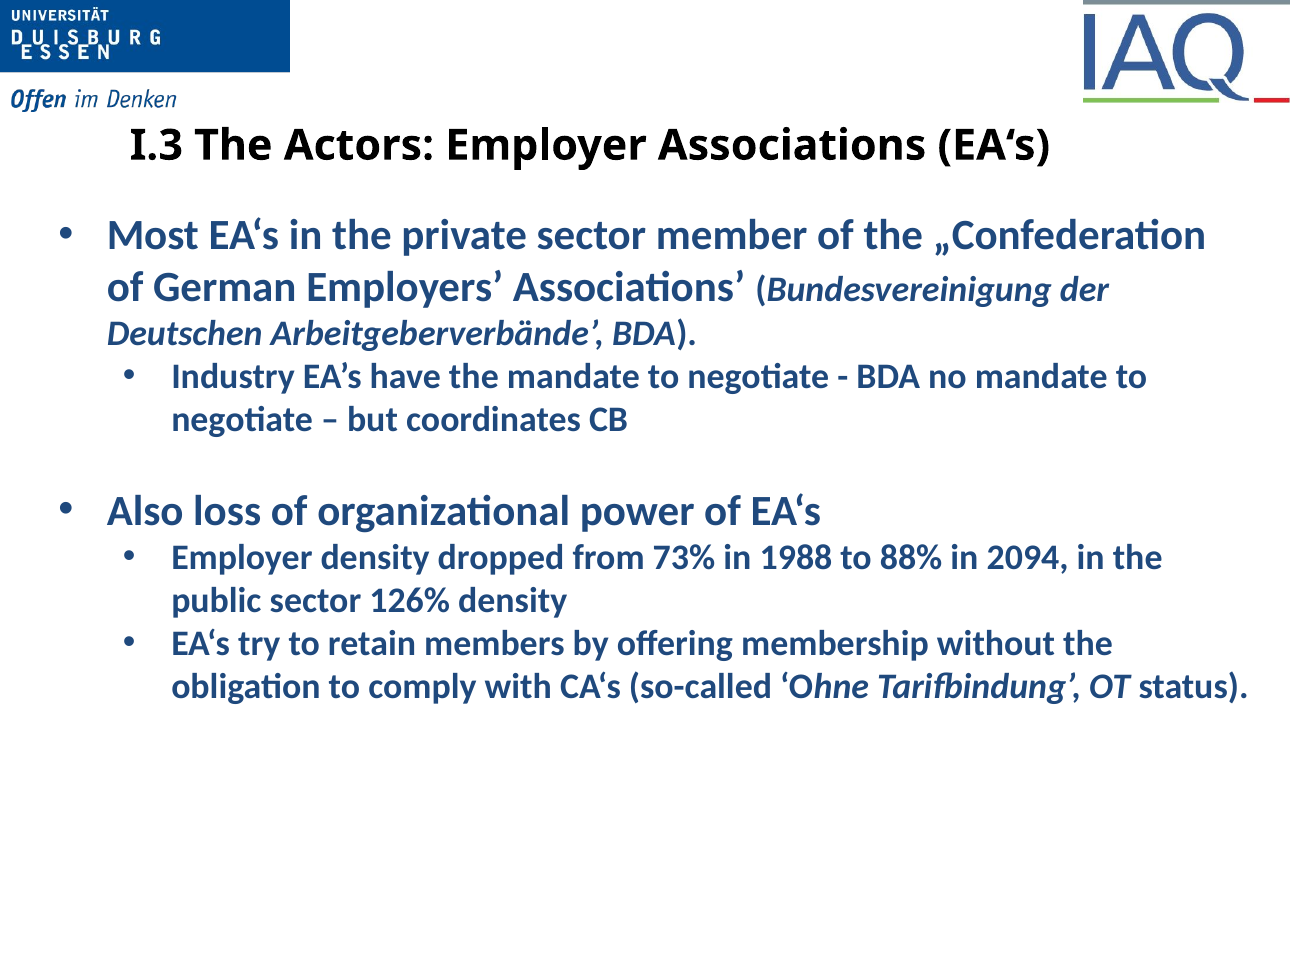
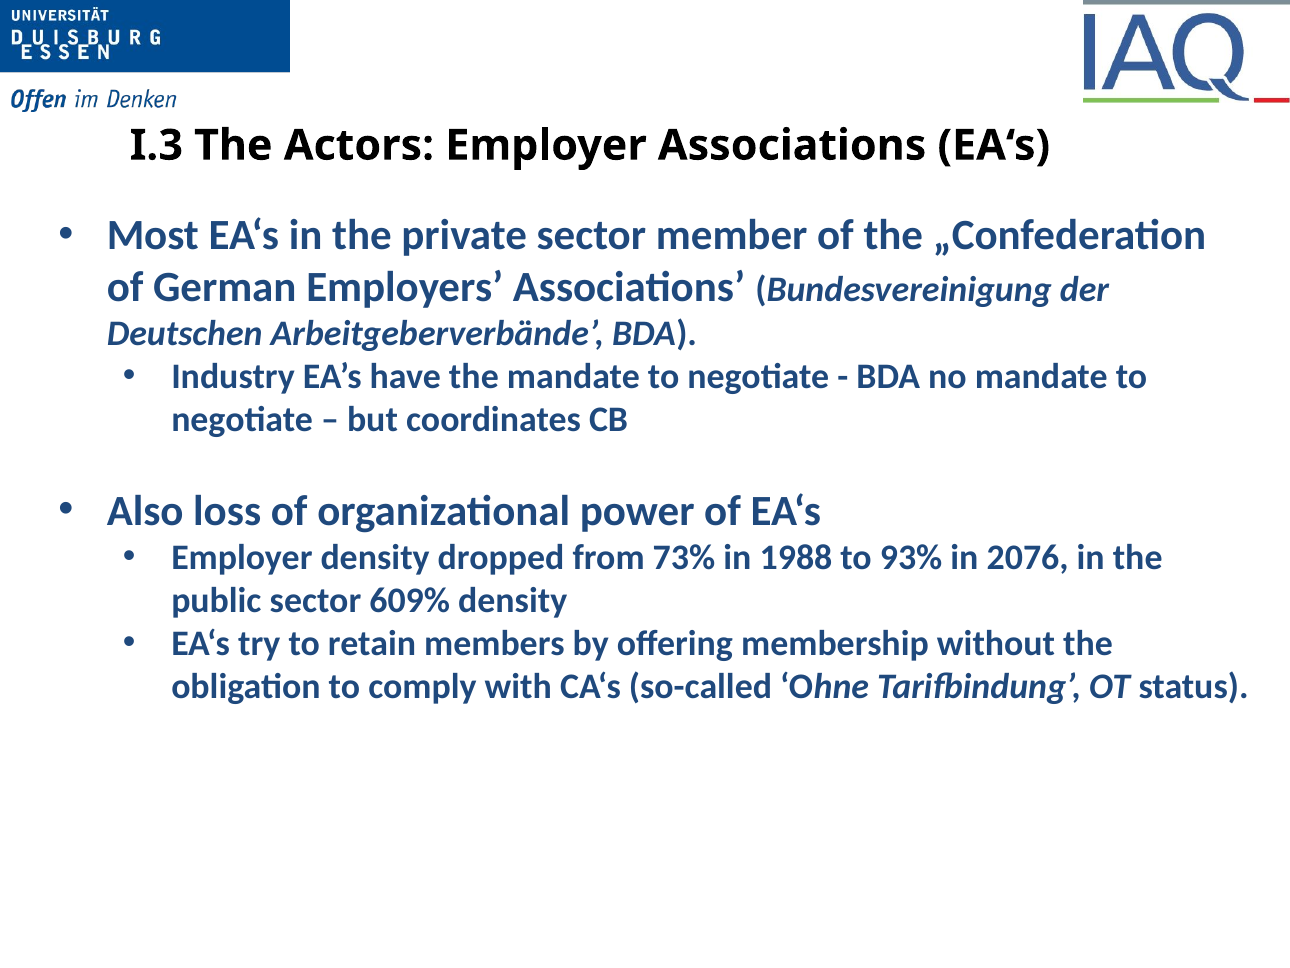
88%: 88% -> 93% (911, 557)
2094: 2094 -> 2076 (1028, 557)
126%: 126% -> 609% (410, 600)
